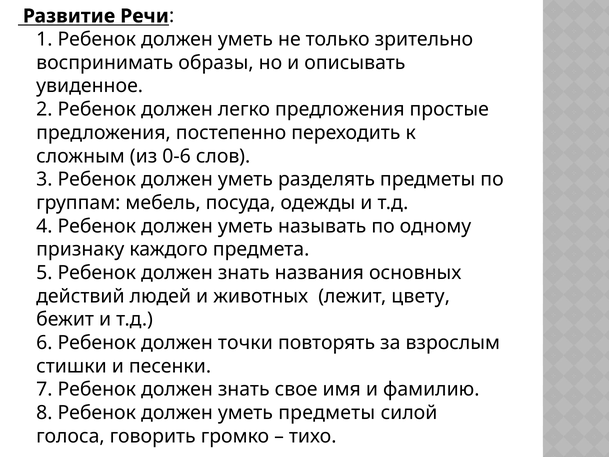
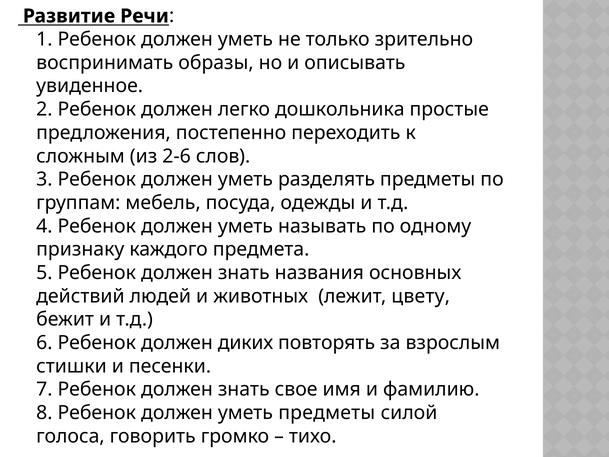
легко предложения: предложения -> дошкольника (340, 109)
0-6: 0-6 -> 2-6 (177, 156)
точки: точки -> диких (246, 343)
